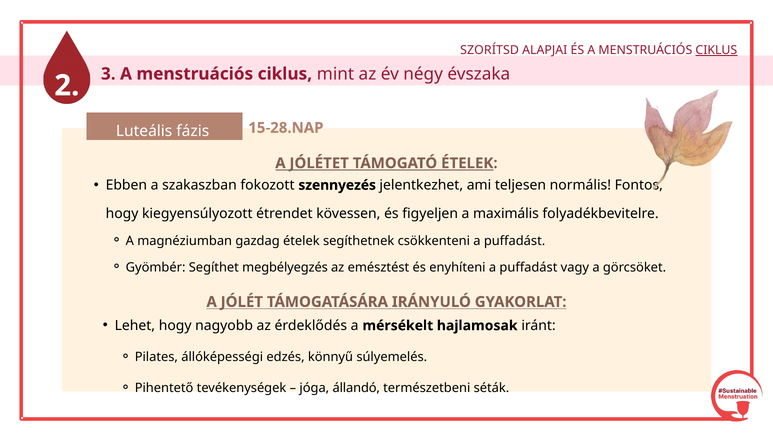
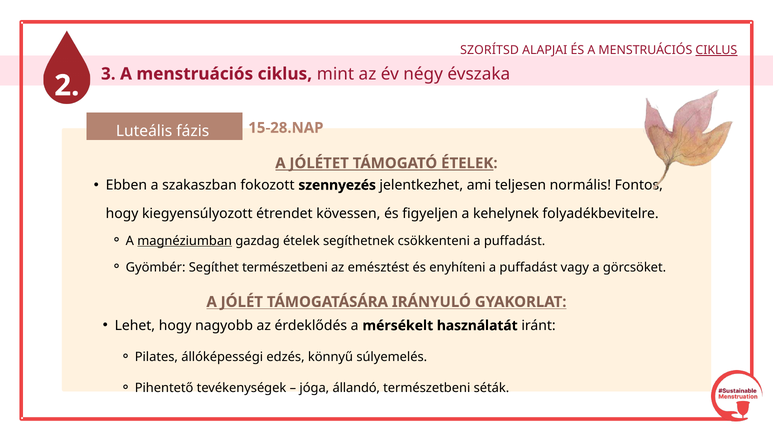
maximális: maximális -> kehelynek (506, 214)
magnéziumban underline: none -> present (185, 241)
Segíthet megbélyegzés: megbélyegzés -> természetbeni (285, 267)
hajlamosak: hajlamosak -> használatát (477, 326)
